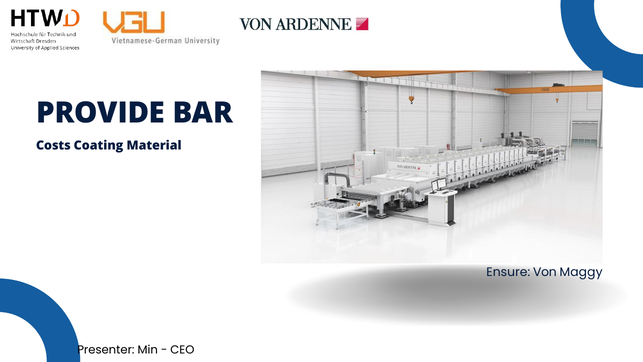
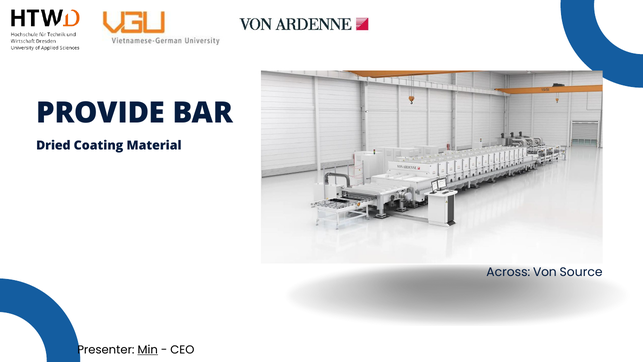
Costs: Costs -> Dried (53, 145)
Ensure: Ensure -> Across (508, 272)
Maggy: Maggy -> Source (581, 272)
Min underline: none -> present (148, 350)
